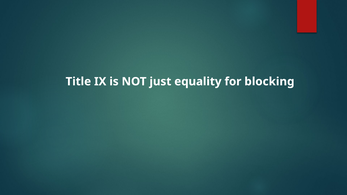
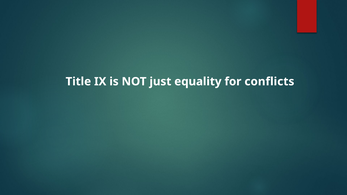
blocking: blocking -> conflicts (269, 82)
